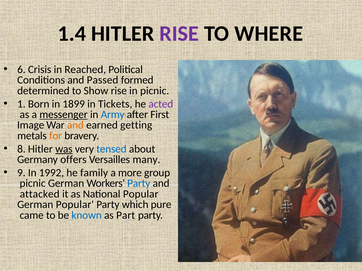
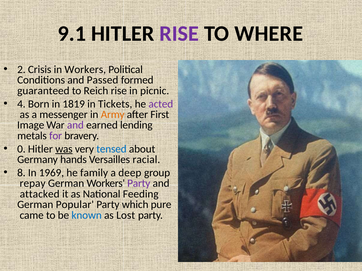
1.4: 1.4 -> 9.1 (72, 34)
6: 6 -> 2 (21, 70)
in Reached: Reached -> Workers (85, 70)
determined: determined -> guaranteed (43, 91)
Show: Show -> Reich (96, 91)
1: 1 -> 4 (21, 104)
1899: 1899 -> 1819 (74, 104)
messenger underline: present -> none (64, 115)
Army colour: blue -> orange (113, 115)
and colour: orange -> purple (75, 125)
getting: getting -> lending (136, 125)
for colour: orange -> purple (56, 136)
8: 8 -> 0 (21, 149)
offers: offers -> hands (73, 160)
many: many -> racial (146, 160)
9: 9 -> 8 (21, 173)
1992: 1992 -> 1969 (51, 173)
more: more -> deep (130, 173)
picnic: picnic -> repay (33, 184)
Party colour: blue -> purple (139, 184)
National Popular: Popular -> Feeding (141, 194)
Part: Part -> Lost (126, 216)
